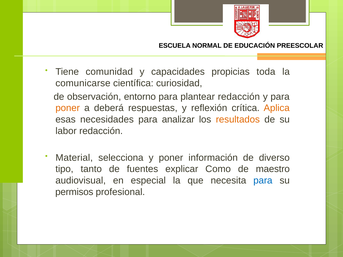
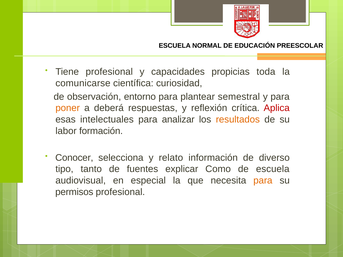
Tiene comunidad: comunidad -> profesional (109, 72)
plantear redacción: redacción -> semestral (239, 97)
Aplica colour: orange -> red (277, 108)
necesidades: necesidades -> intelectuales (107, 120)
labor redacción: redacción -> formación (101, 131)
Material: Material -> Conocer (74, 158)
y poner: poner -> relato (171, 158)
de maestro: maestro -> escuela (273, 169)
para colour: blue -> orange (263, 181)
